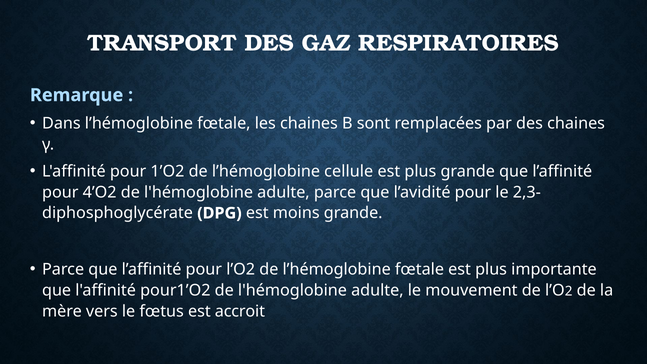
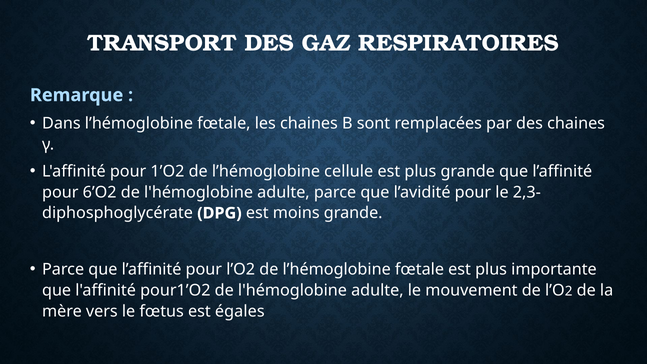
4’O2: 4’O2 -> 6’O2 (100, 192)
accroit: accroit -> égales (240, 311)
